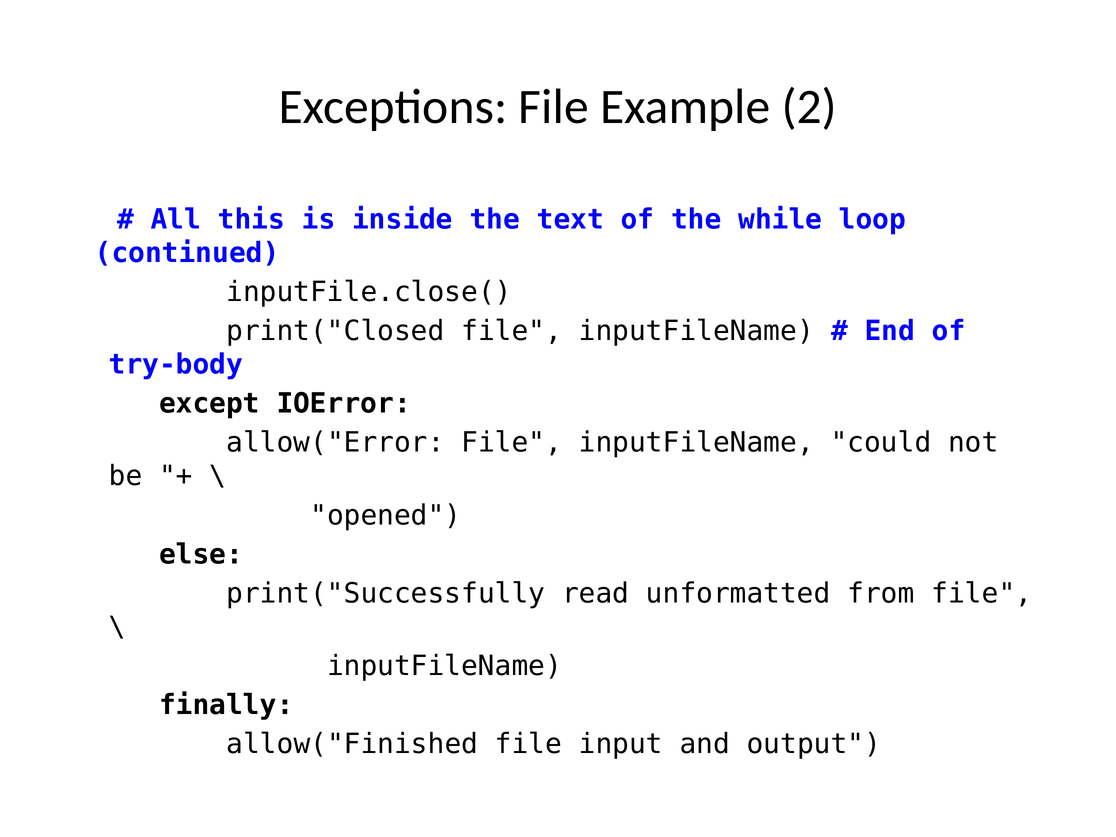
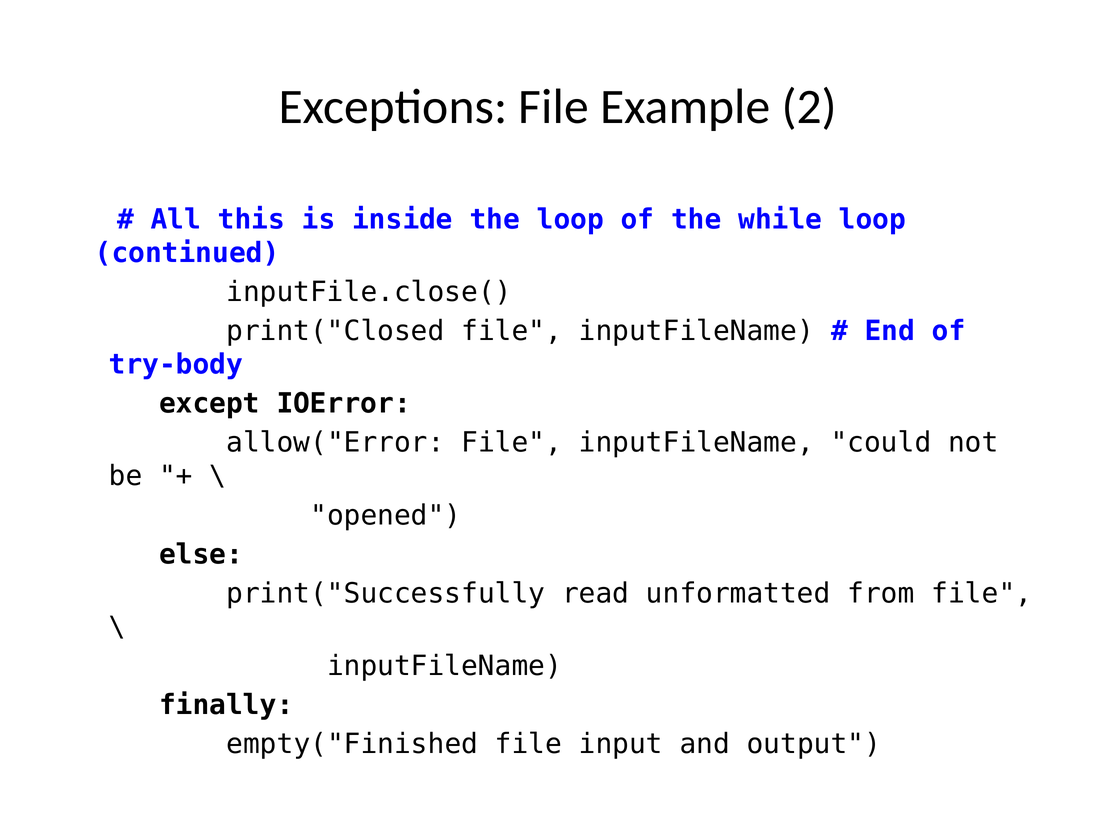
the text: text -> loop (570, 220)
allow("Finished: allow("Finished -> empty("Finished (352, 744)
